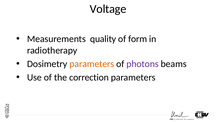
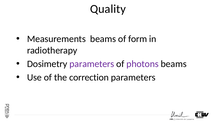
Voltage: Voltage -> Quality (108, 9)
Measurements quality: quality -> beams (103, 39)
parameters colour: orange -> purple (92, 64)
